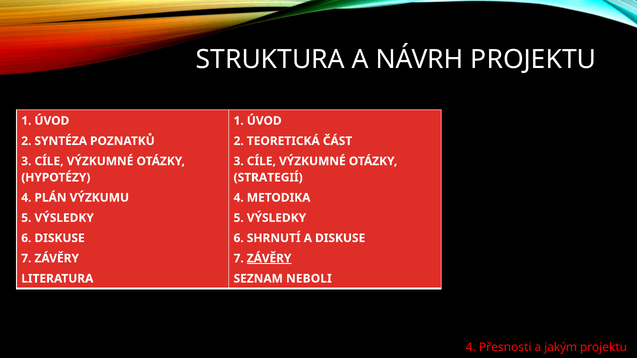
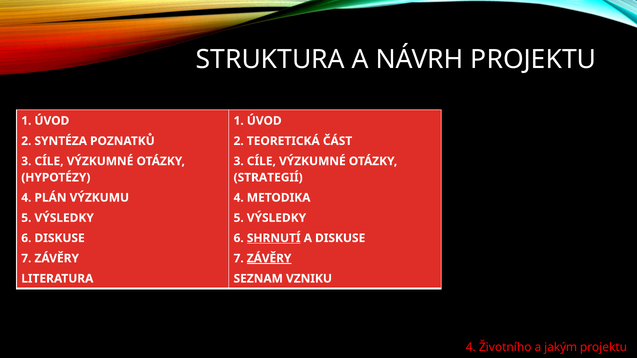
SHRNUTÍ underline: none -> present (274, 238)
NEBOLI: NEBOLI -> VZNIKU (309, 279)
Přesnosti: Přesnosti -> Životního (505, 348)
